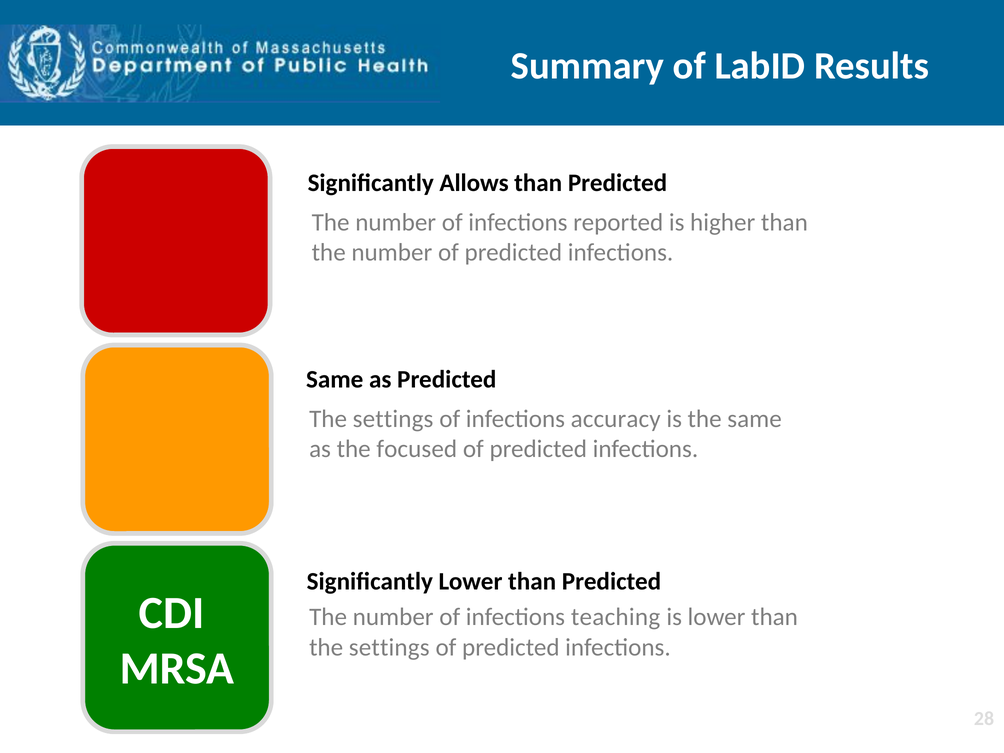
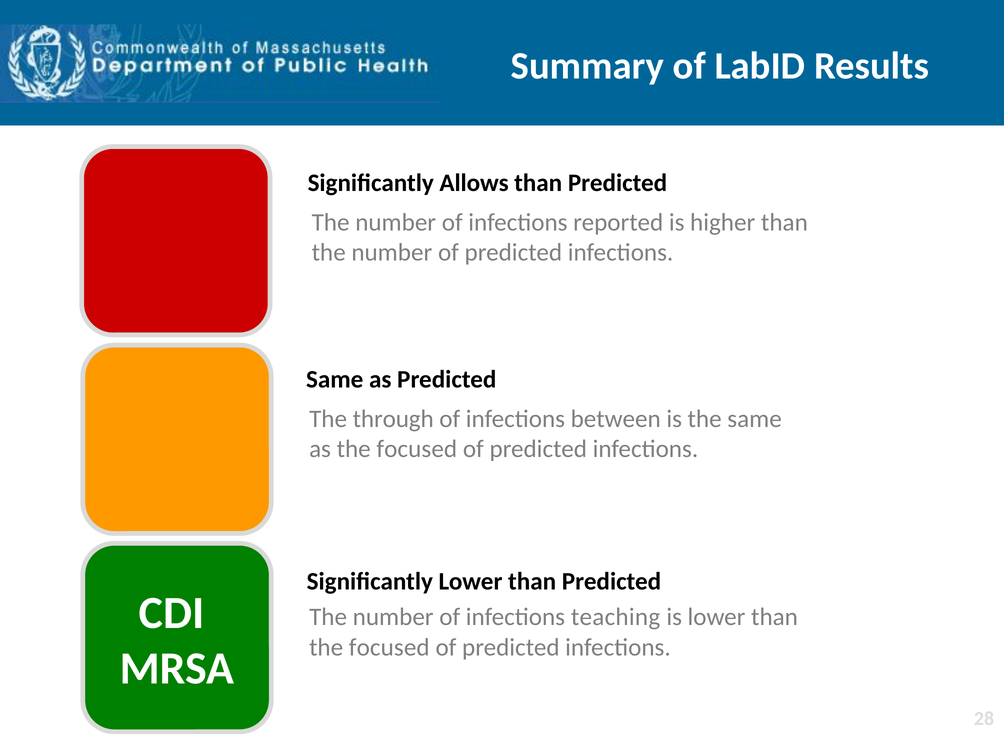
settings: settings -> through (393, 419)
accuracy: accuracy -> between (616, 419)
settings: settings -> focused (389, 647)
